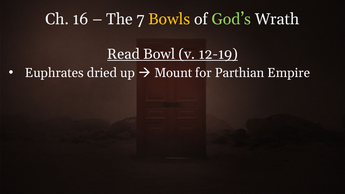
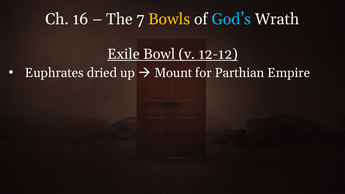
God’s colour: light green -> light blue (231, 19)
Read: Read -> Exile (123, 54)
12-19: 12-19 -> 12-12 (218, 54)
